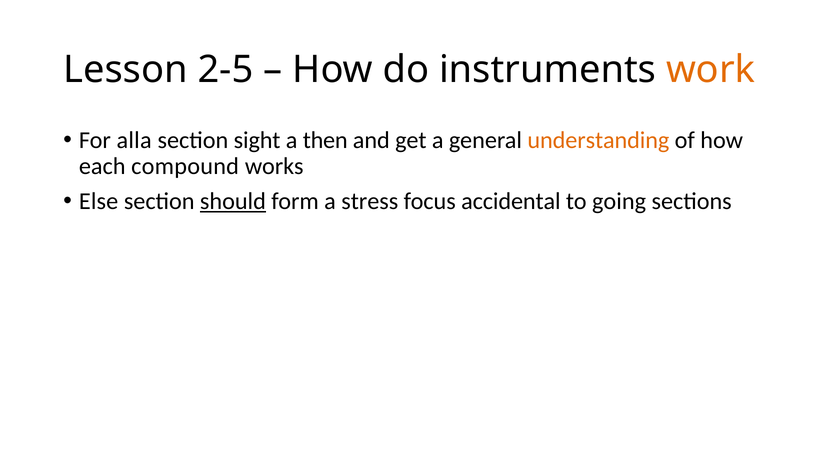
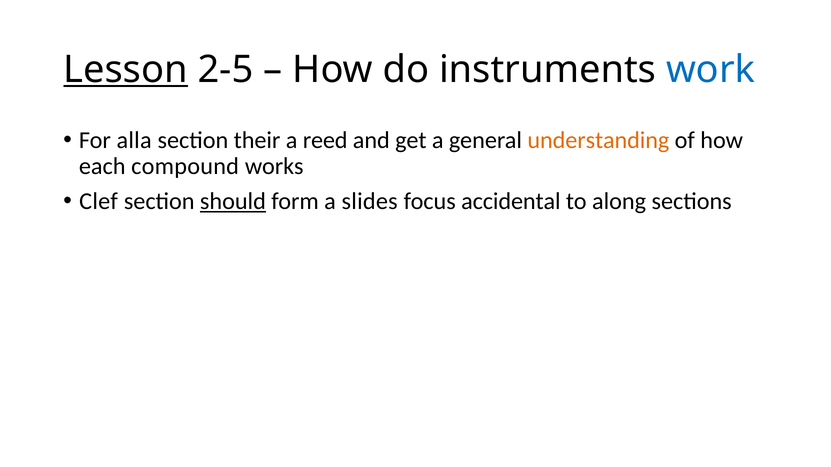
Lesson underline: none -> present (126, 70)
work colour: orange -> blue (711, 70)
sight: sight -> their (257, 140)
then: then -> reed (325, 140)
Else: Else -> Clef (99, 201)
stress: stress -> slides (370, 201)
going: going -> along (619, 201)
